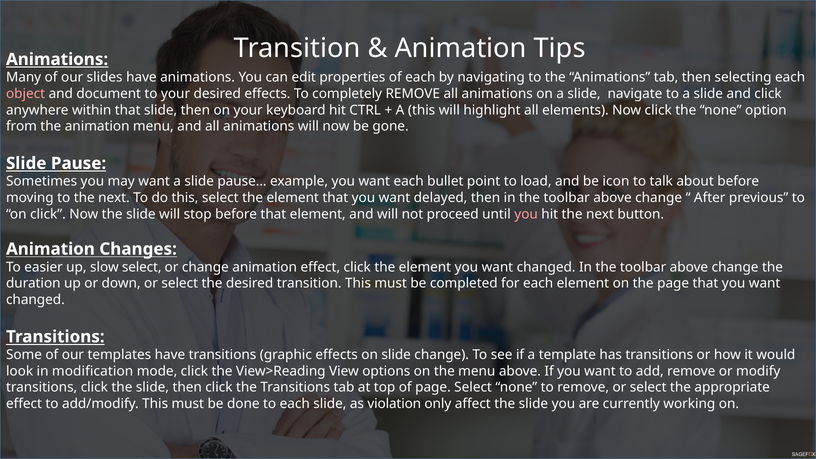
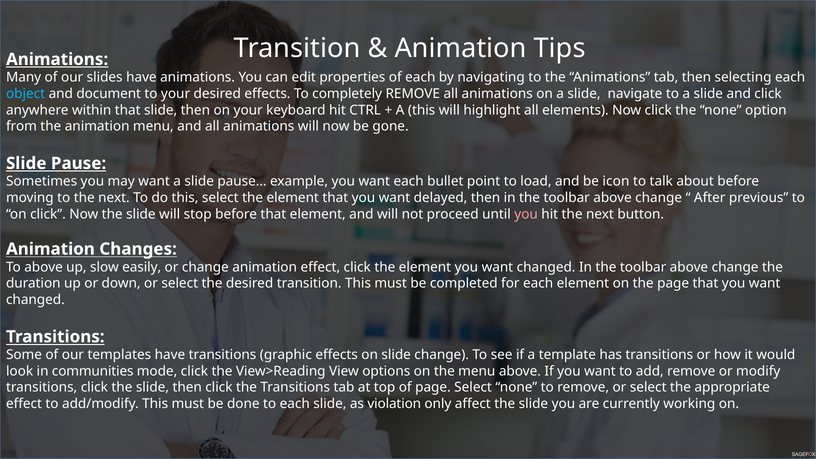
object colour: pink -> light blue (26, 94)
To easier: easier -> above (44, 267)
slow select: select -> easily (142, 267)
modification: modification -> communities (93, 371)
